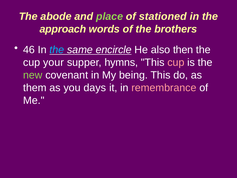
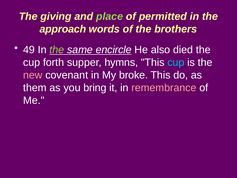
abode: abode -> giving (56, 16)
stationed: stationed -> permitted (163, 16)
46: 46 -> 49 (29, 50)
the colour: light blue -> light green (57, 50)
then: then -> died (183, 50)
your: your -> forth (54, 62)
cup colour: pink -> light blue (176, 62)
new colour: light green -> pink (33, 75)
being: being -> broke (134, 75)
days: days -> bring (95, 88)
